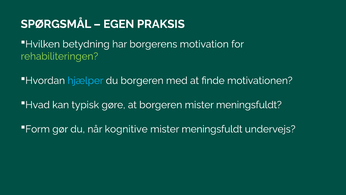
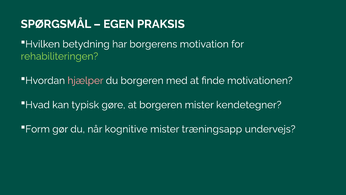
hjælper colour: light blue -> pink (85, 80)
borgeren mister meningsfuldt: meningsfuldt -> kendetegner (249, 105)
meningsfuldt: meningsfuldt -> træningsapp (212, 129)
